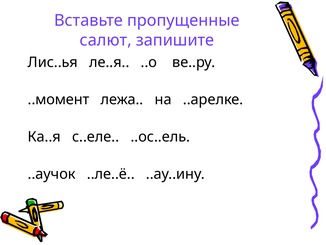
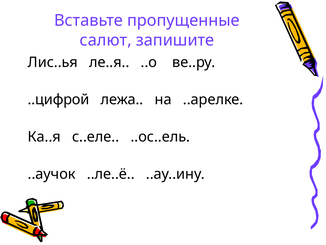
..момент: ..момент -> ..цифрой (59, 99)
